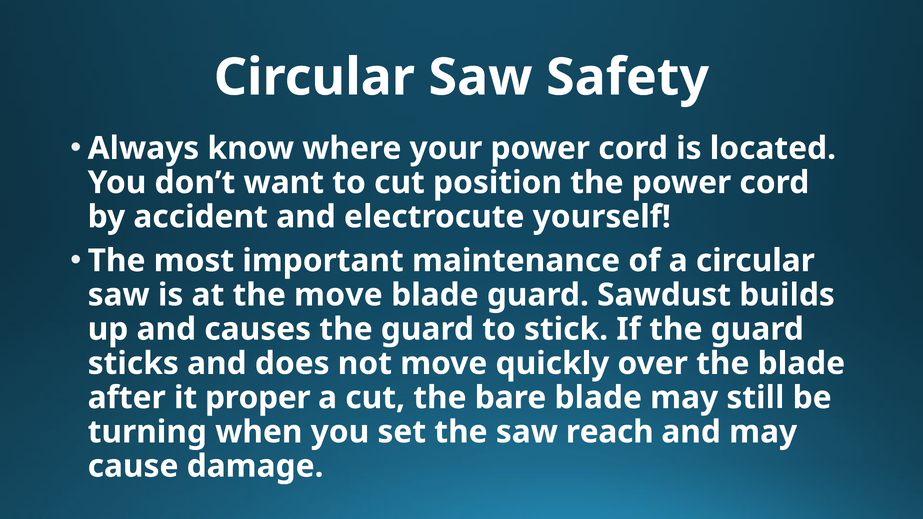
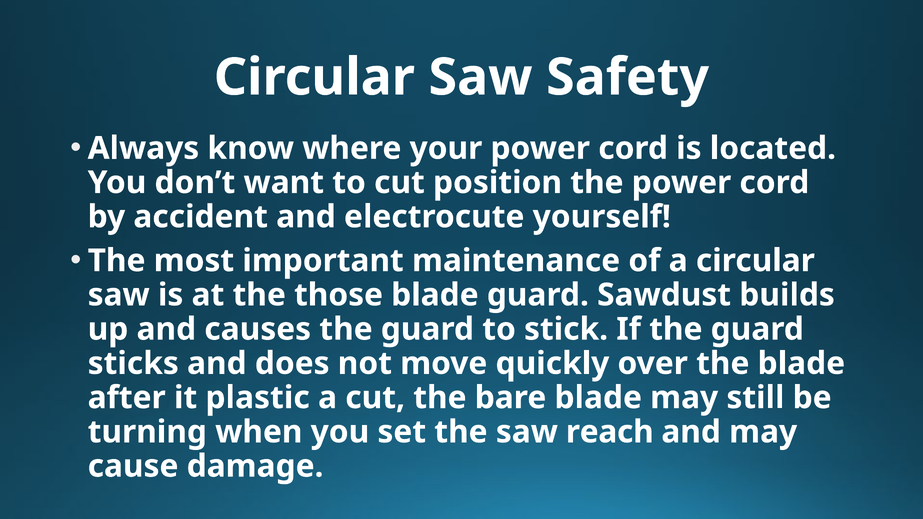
the move: move -> those (339, 295)
proper: proper -> plastic (258, 398)
